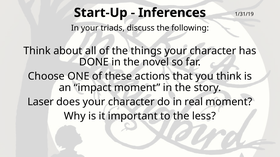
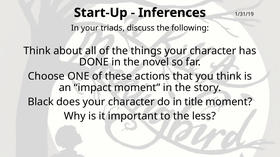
Laser: Laser -> Black (41, 102)
real: real -> title (194, 102)
